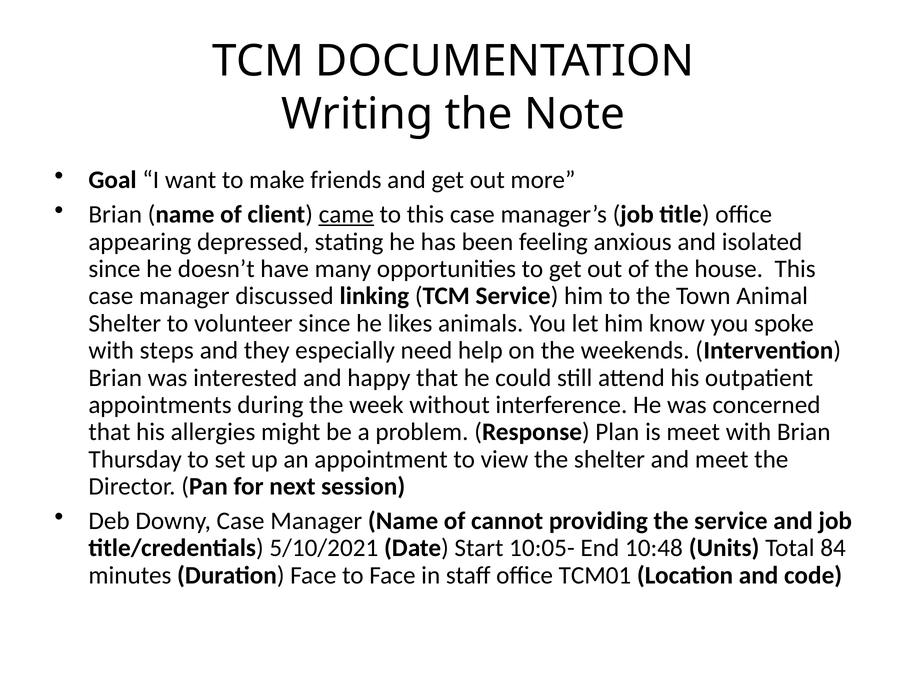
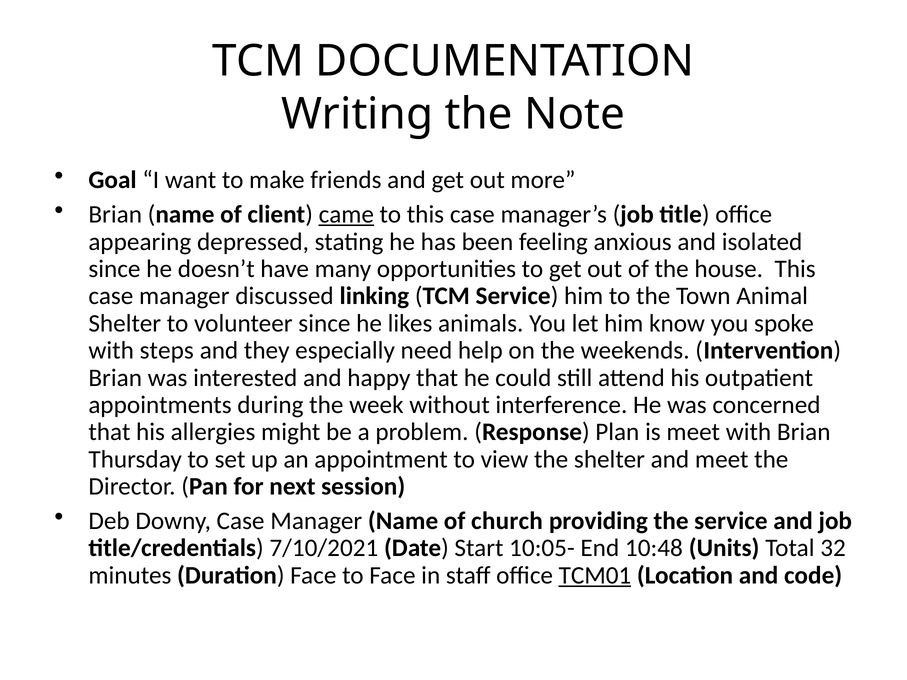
cannot: cannot -> church (507, 521)
5/10/2021: 5/10/2021 -> 7/10/2021 (324, 548)
84: 84 -> 32 (833, 548)
TCM01 underline: none -> present (595, 576)
